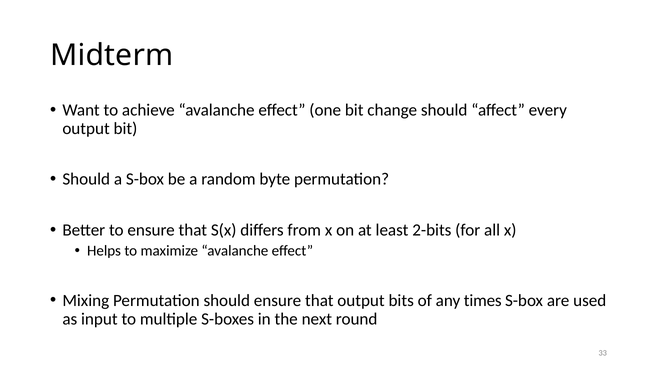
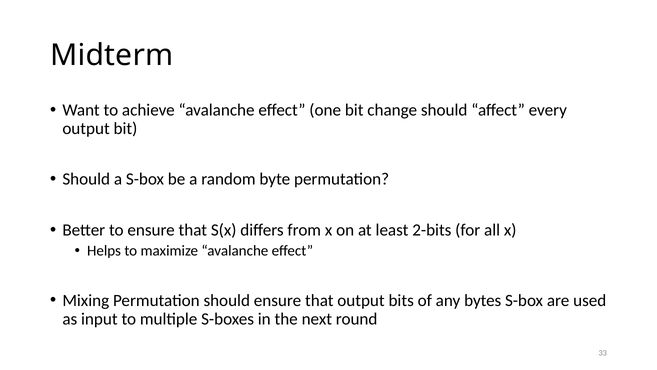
times: times -> bytes (483, 300)
